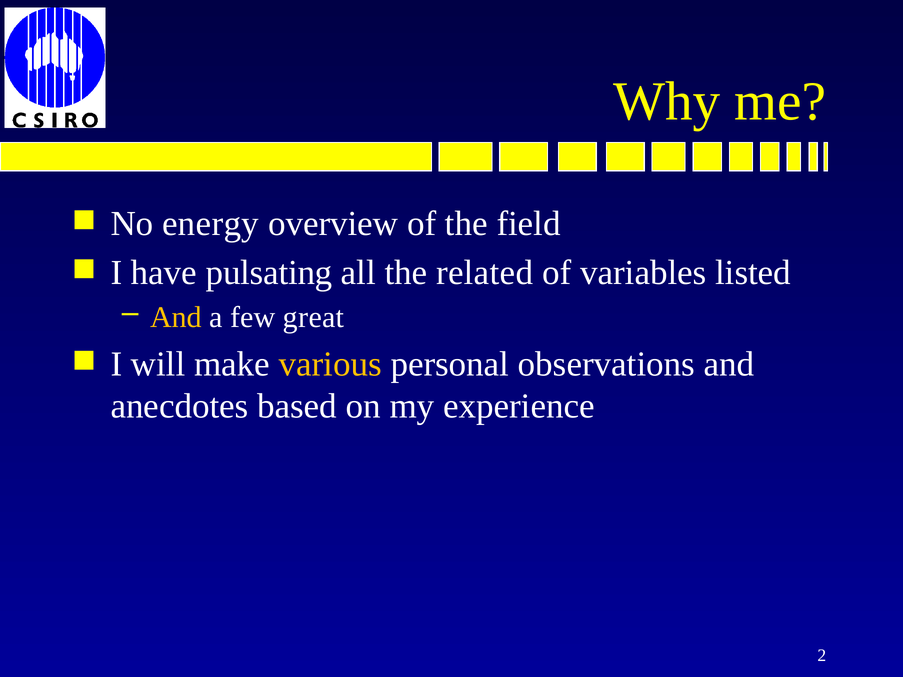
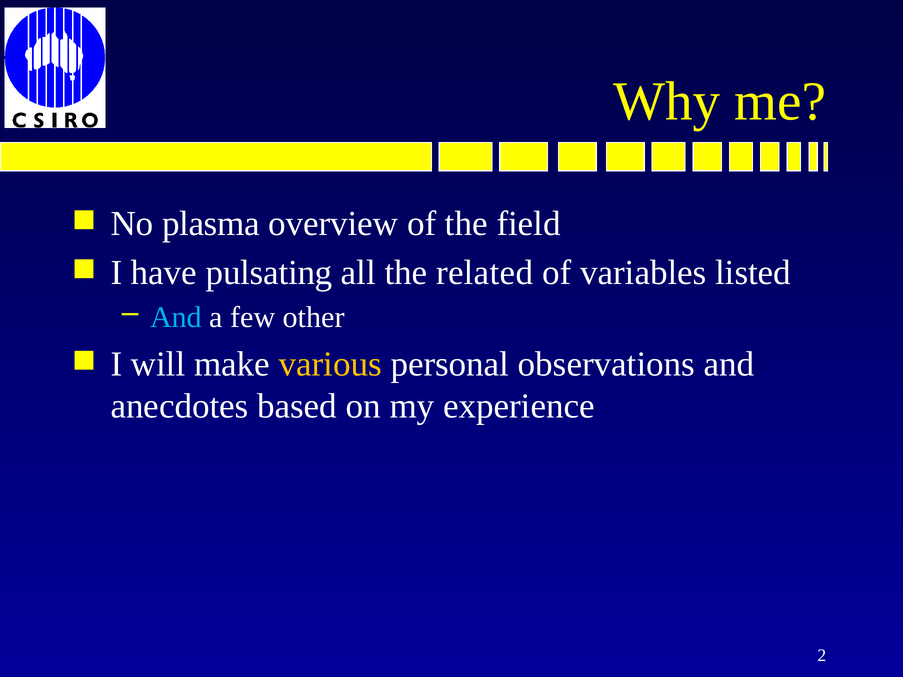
energy: energy -> plasma (211, 224)
And colour: yellow -> light blue (176, 318)
great: great -> other (314, 318)
